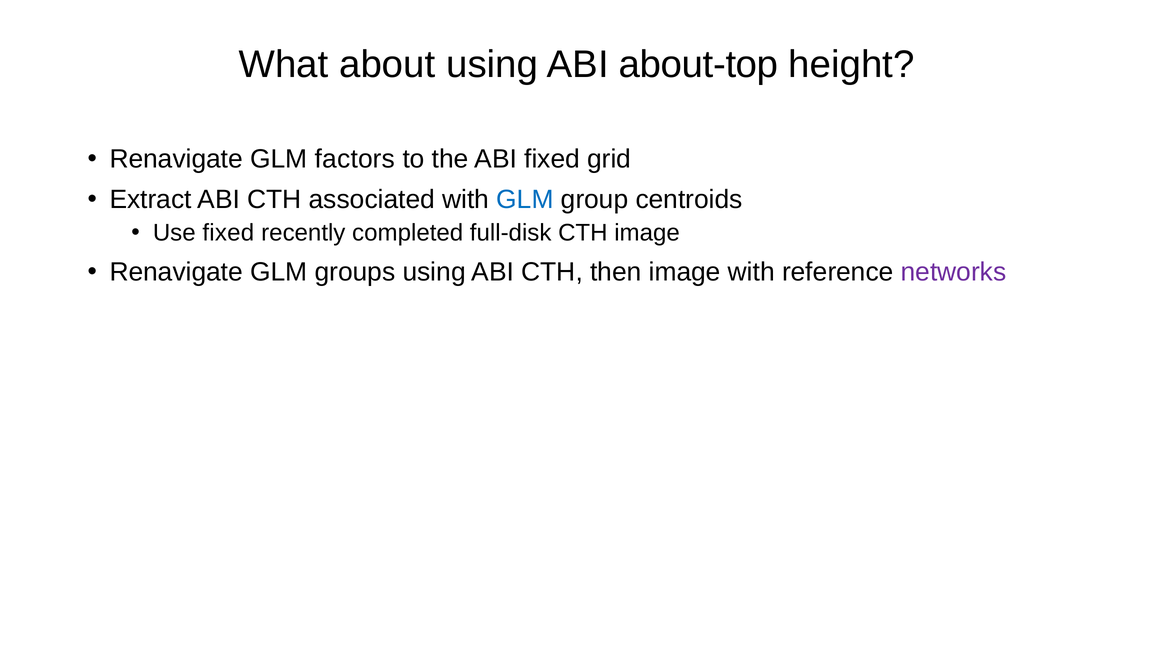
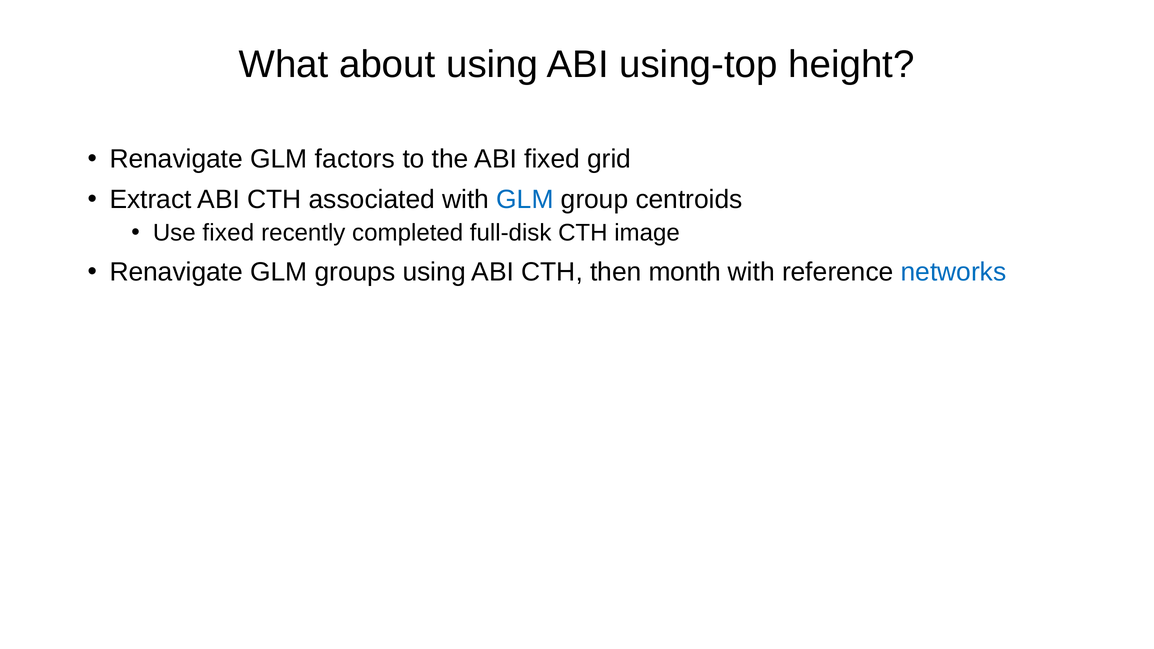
about-top: about-top -> using-top (698, 65)
then image: image -> month (685, 272)
networks colour: purple -> blue (953, 272)
